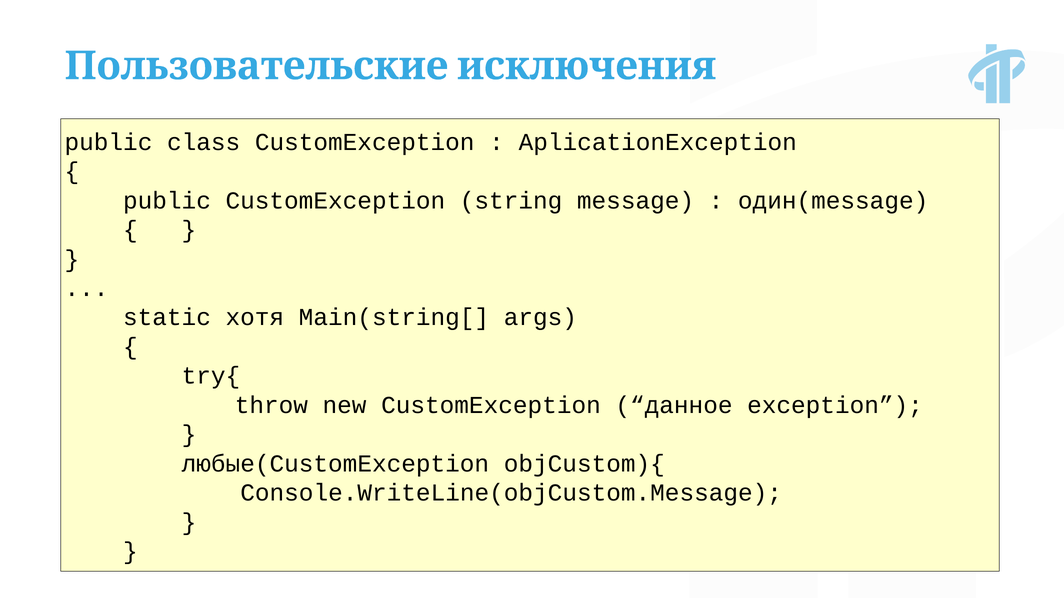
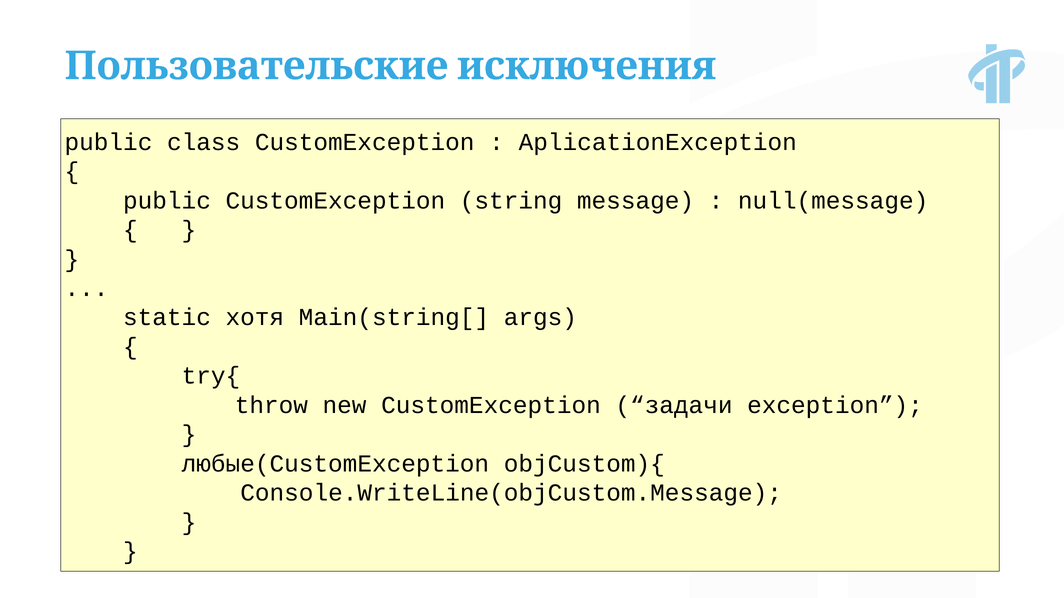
один(message: один(message -> null(message (833, 201)
данное: данное -> задачи (674, 406)
